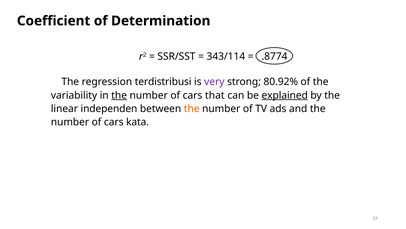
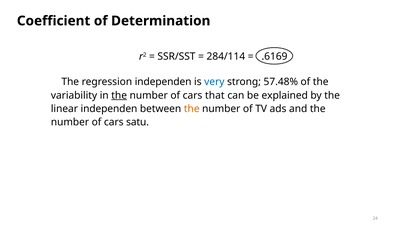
343/114: 343/114 -> 284/114 (226, 56)
.8774: .8774 -> .6169 (274, 56)
regression terdistribusi: terdistribusi -> independen (163, 82)
very colour: purple -> blue (214, 82)
80.92%: 80.92% -> 57.48% (281, 82)
explained underline: present -> none (285, 95)
kata: kata -> satu (138, 122)
